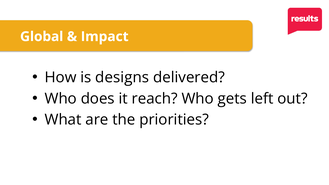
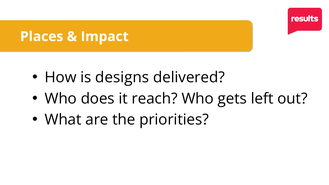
Global: Global -> Places (42, 37)
